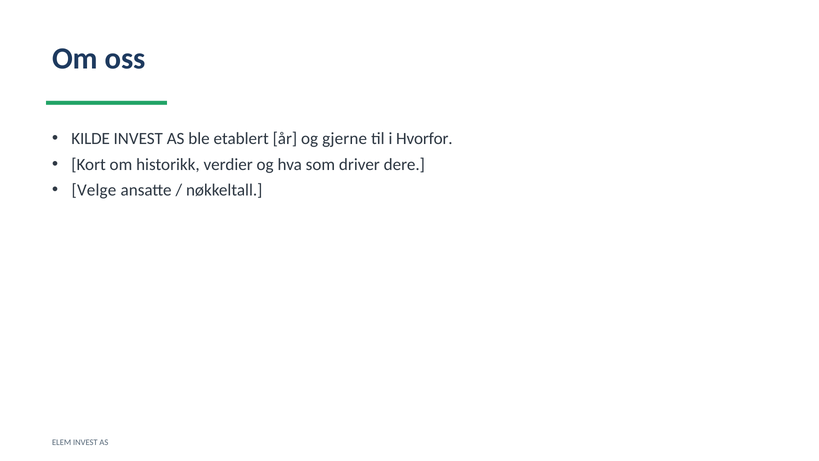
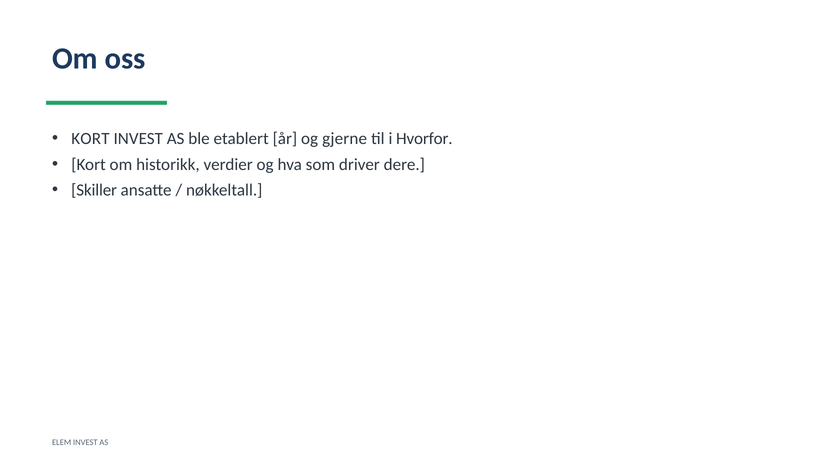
KILDE: KILDE -> KORT (90, 139)
Velge: Velge -> Skiller (94, 190)
